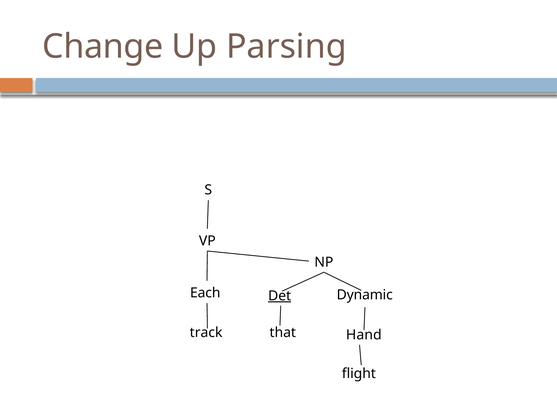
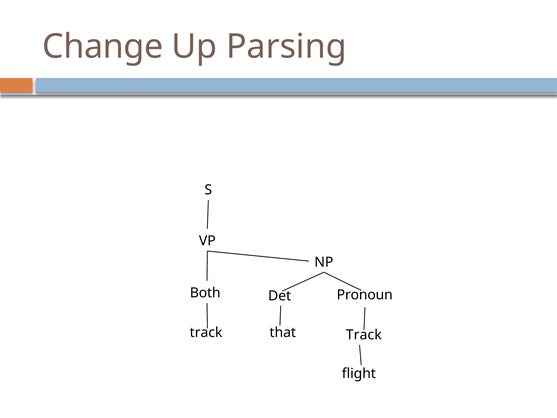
Each: Each -> Both (205, 293)
Dynamic: Dynamic -> Pronoun (365, 295)
Det underline: present -> none (280, 296)
Hand: Hand -> Track (364, 335)
